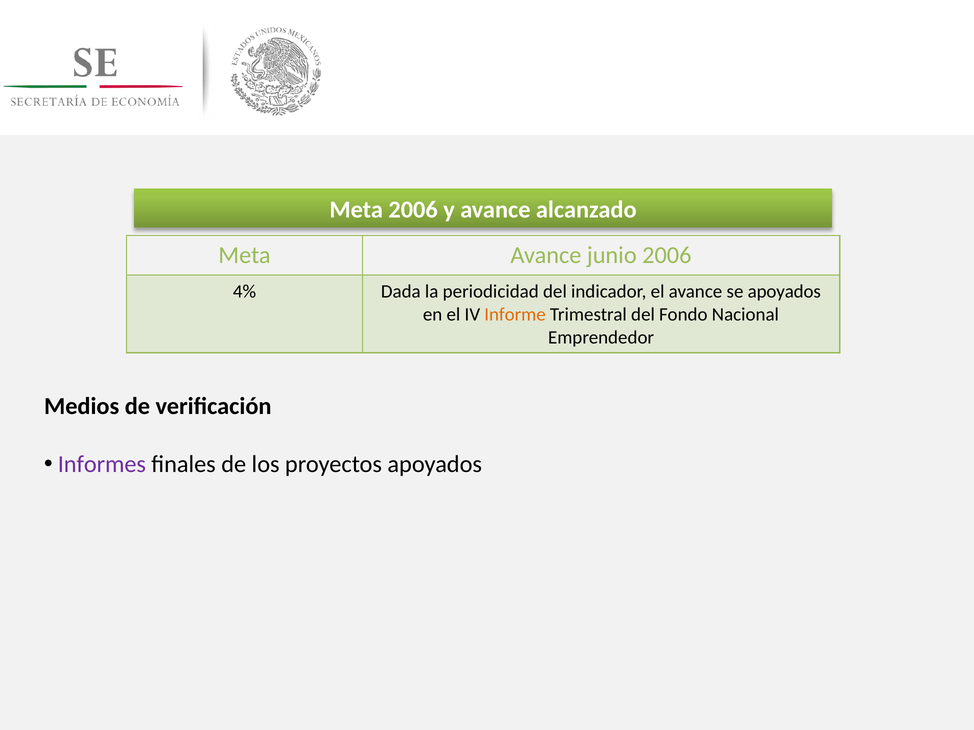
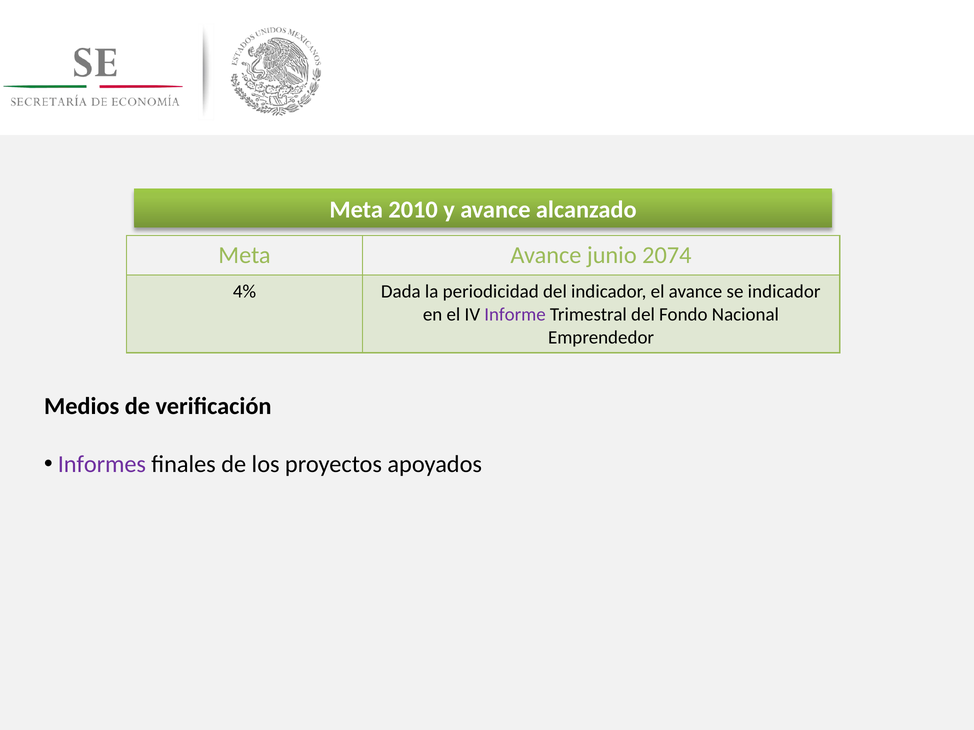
Meta 2006: 2006 -> 2010 (413, 210)
junio 2006: 2006 -> 2074 (667, 256)
se apoyados: apoyados -> indicador (784, 292)
Informe colour: orange -> purple (515, 315)
